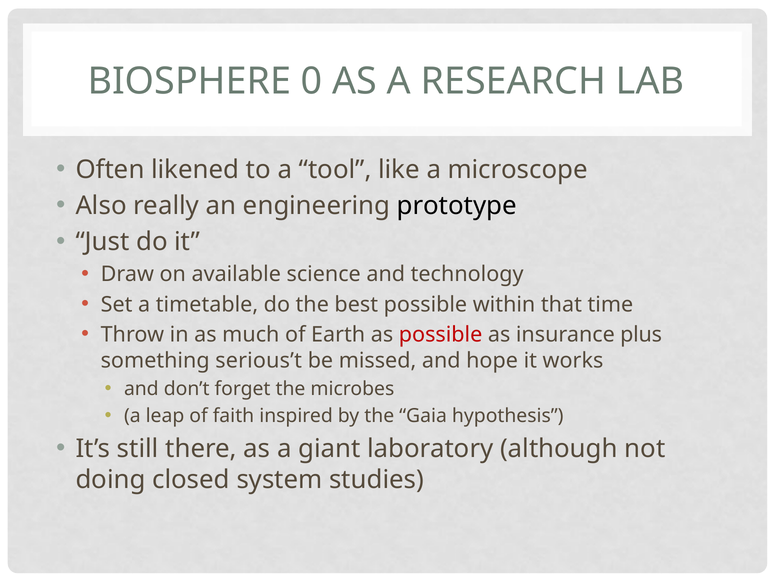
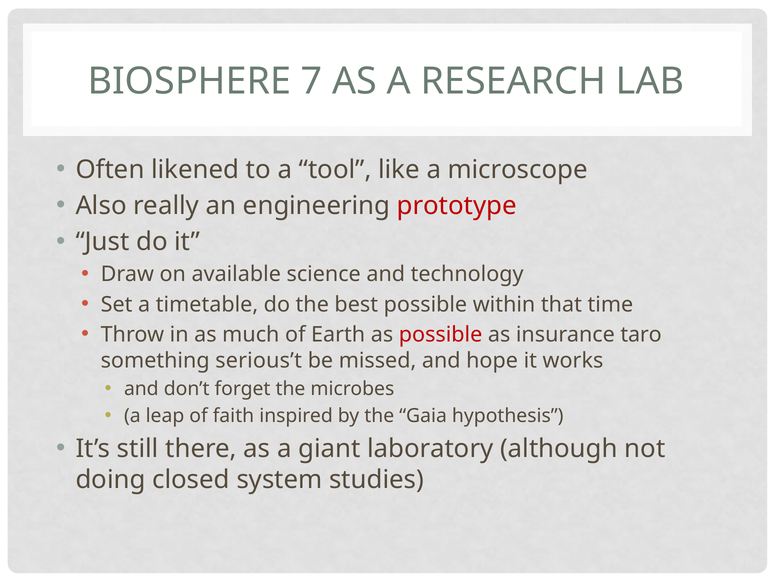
0: 0 -> 7 (312, 81)
prototype colour: black -> red (457, 206)
plus: plus -> taro (641, 335)
